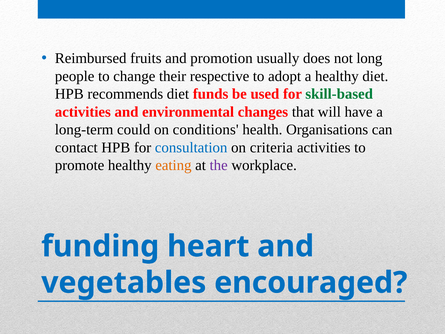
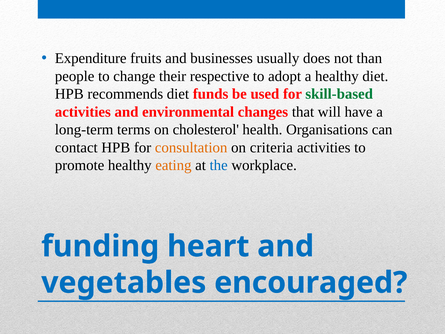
Reimbursed: Reimbursed -> Expenditure (91, 58)
promotion: promotion -> businesses (222, 58)
long: long -> than (369, 58)
could: could -> terms (134, 130)
conditions: conditions -> cholesterol (206, 130)
consultation colour: blue -> orange (191, 147)
the colour: purple -> blue (219, 165)
